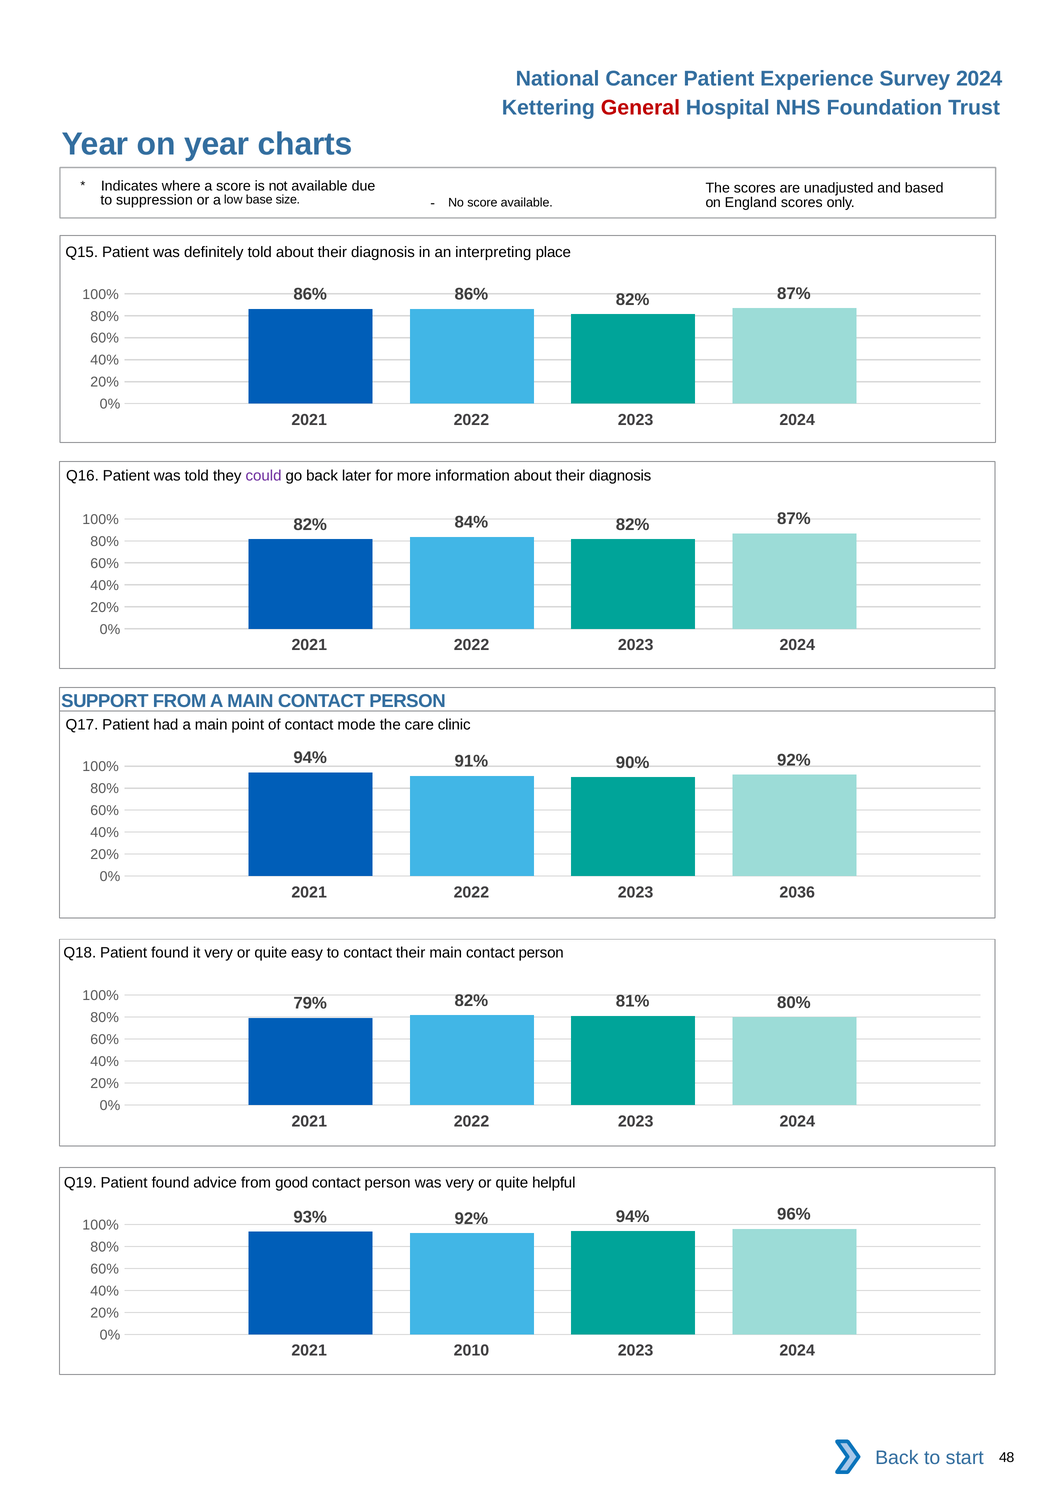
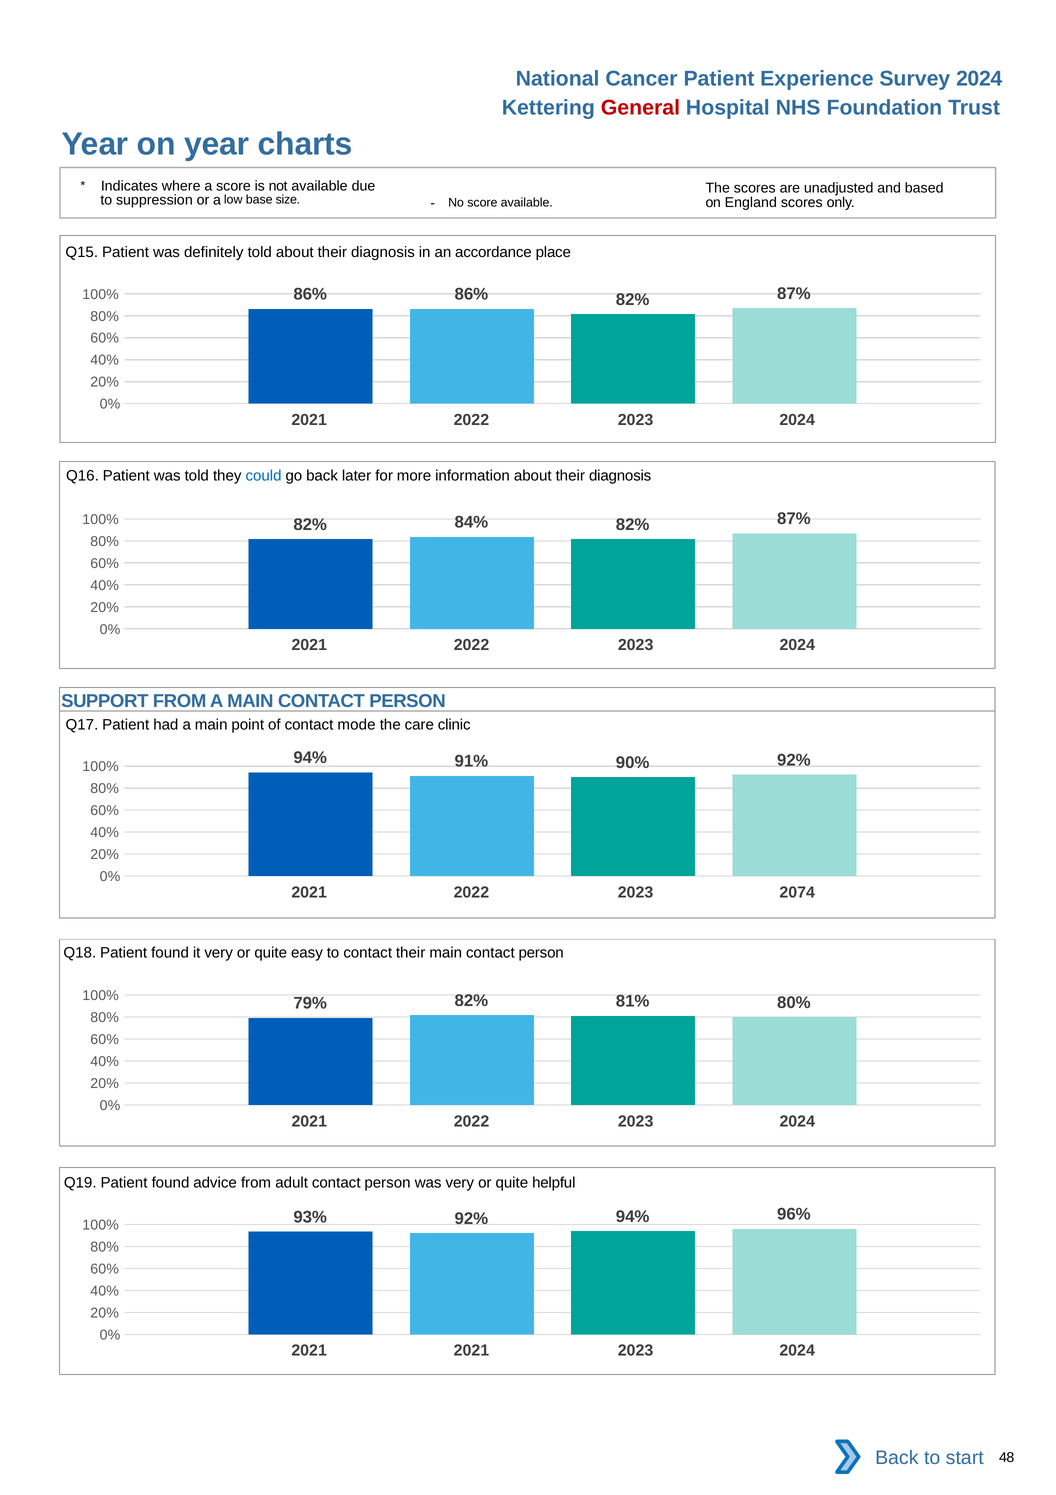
interpreting: interpreting -> accordance (493, 252)
could colour: purple -> blue (264, 476)
2036: 2036 -> 2074 (797, 892)
good: good -> adult (292, 1182)
2021 2010: 2010 -> 2021 (471, 1350)
